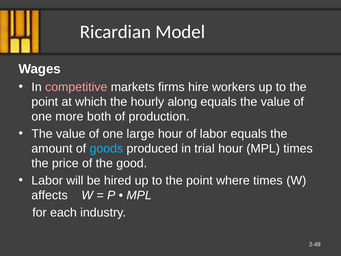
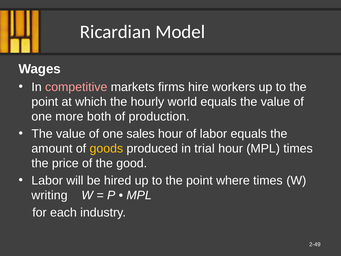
along: along -> world (182, 102)
large: large -> sales (141, 134)
goods colour: light blue -> yellow (106, 148)
affects: affects -> writing (49, 195)
